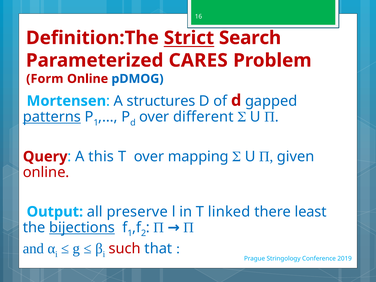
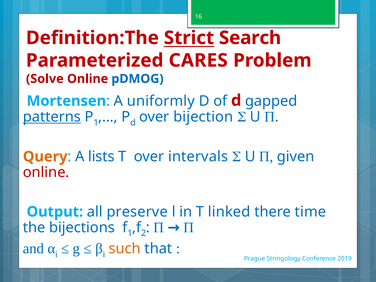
Form: Form -> Solve (45, 79)
structures: structures -> uniformly (161, 101)
different: different -> bijection (203, 117)
Query colour: red -> orange (45, 157)
this: this -> lists (101, 157)
mapping: mapping -> intervals (198, 157)
least: least -> time (310, 212)
bijections underline: present -> none (82, 228)
such colour: red -> orange (125, 248)
